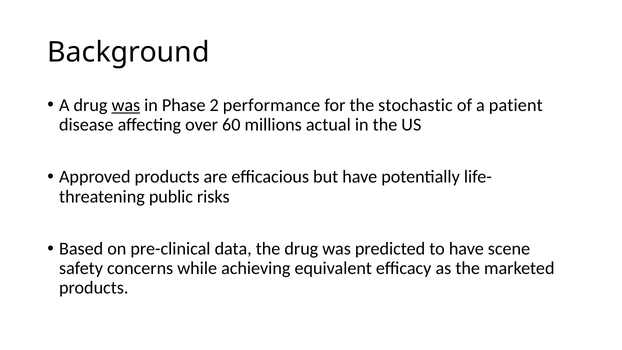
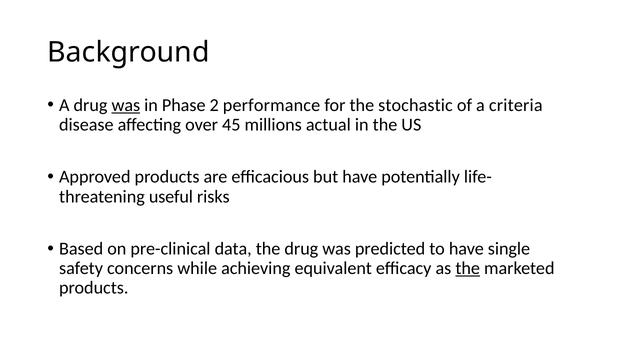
patient: patient -> criteria (516, 105)
60: 60 -> 45 (231, 125)
public: public -> useful (171, 197)
scene: scene -> single (509, 249)
the underline: none -> present (468, 268)
